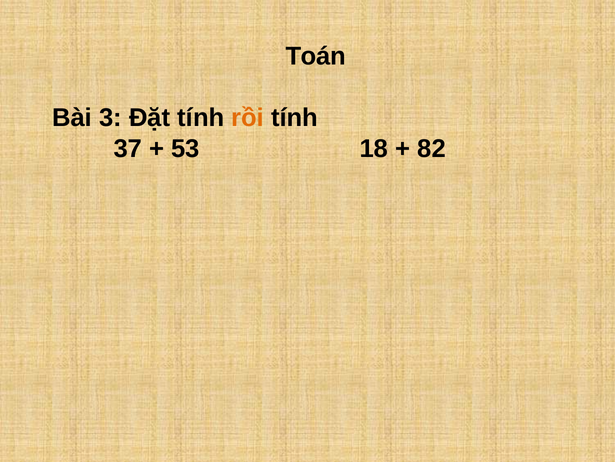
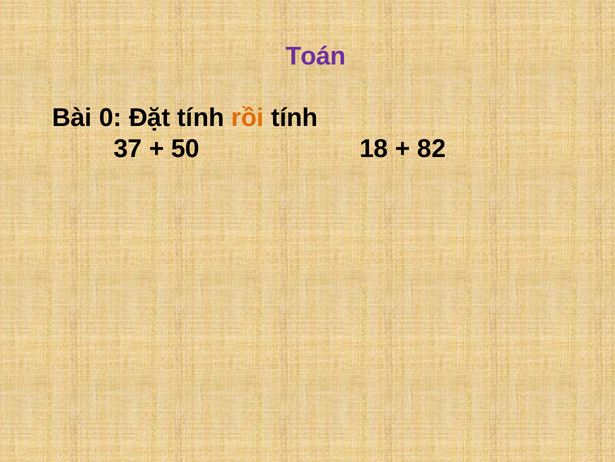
Toán colour: black -> purple (316, 56)
3: 3 -> 0 (110, 118)
53: 53 -> 50 (185, 148)
